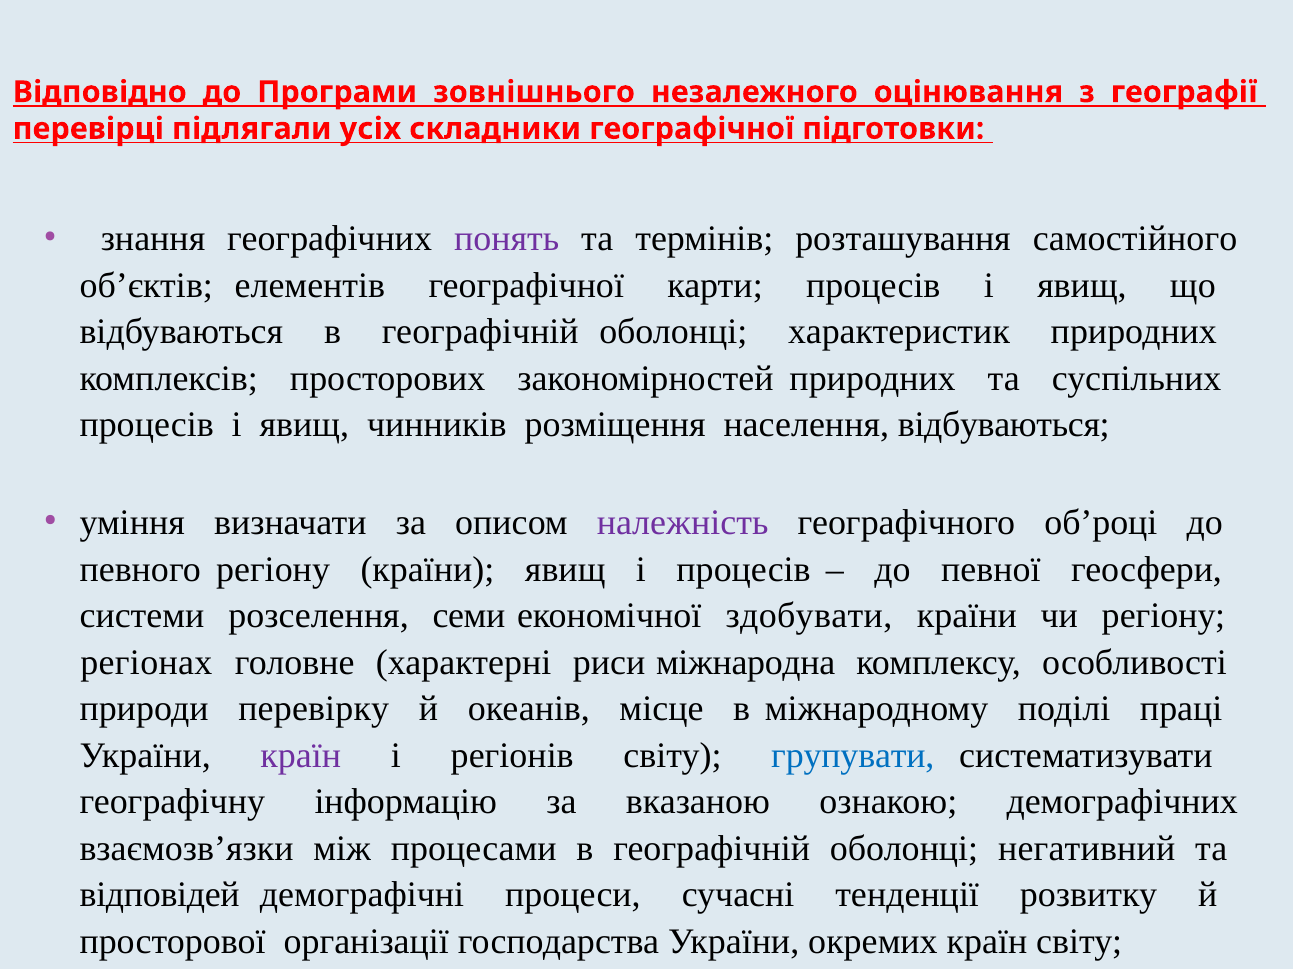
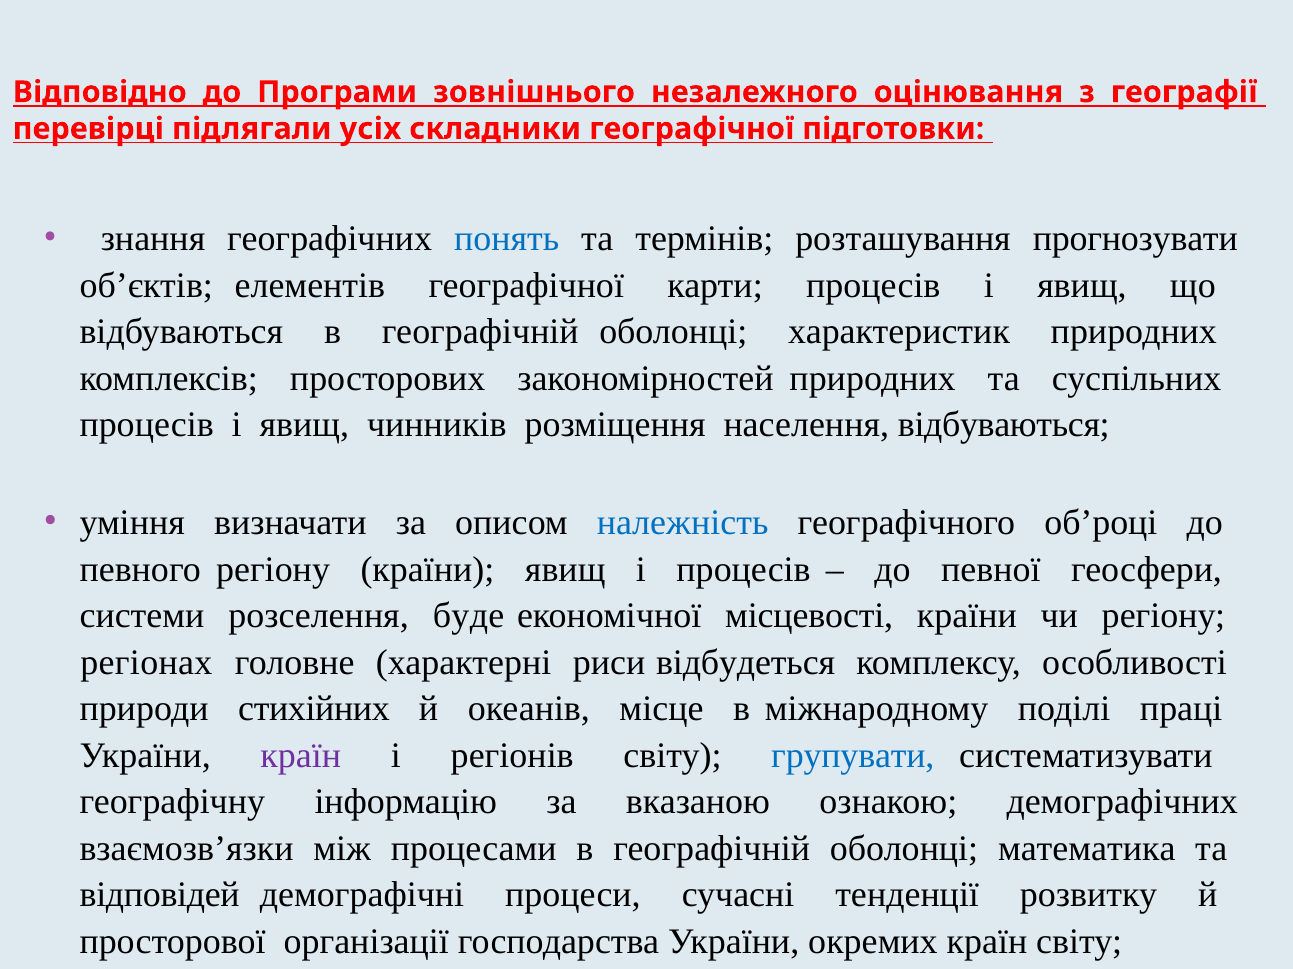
понять colour: purple -> blue (507, 239)
самостійного: самостійного -> прогнозувати (1135, 239)
належність colour: purple -> blue (683, 523)
семи: семи -> буде (469, 616)
здобувати: здобувати -> місцевості (809, 616)
міжнародна: міжнародна -> відбудеться (746, 663)
перевірку: перевірку -> стихійних (314, 709)
негативний: негативний -> математика (1087, 849)
